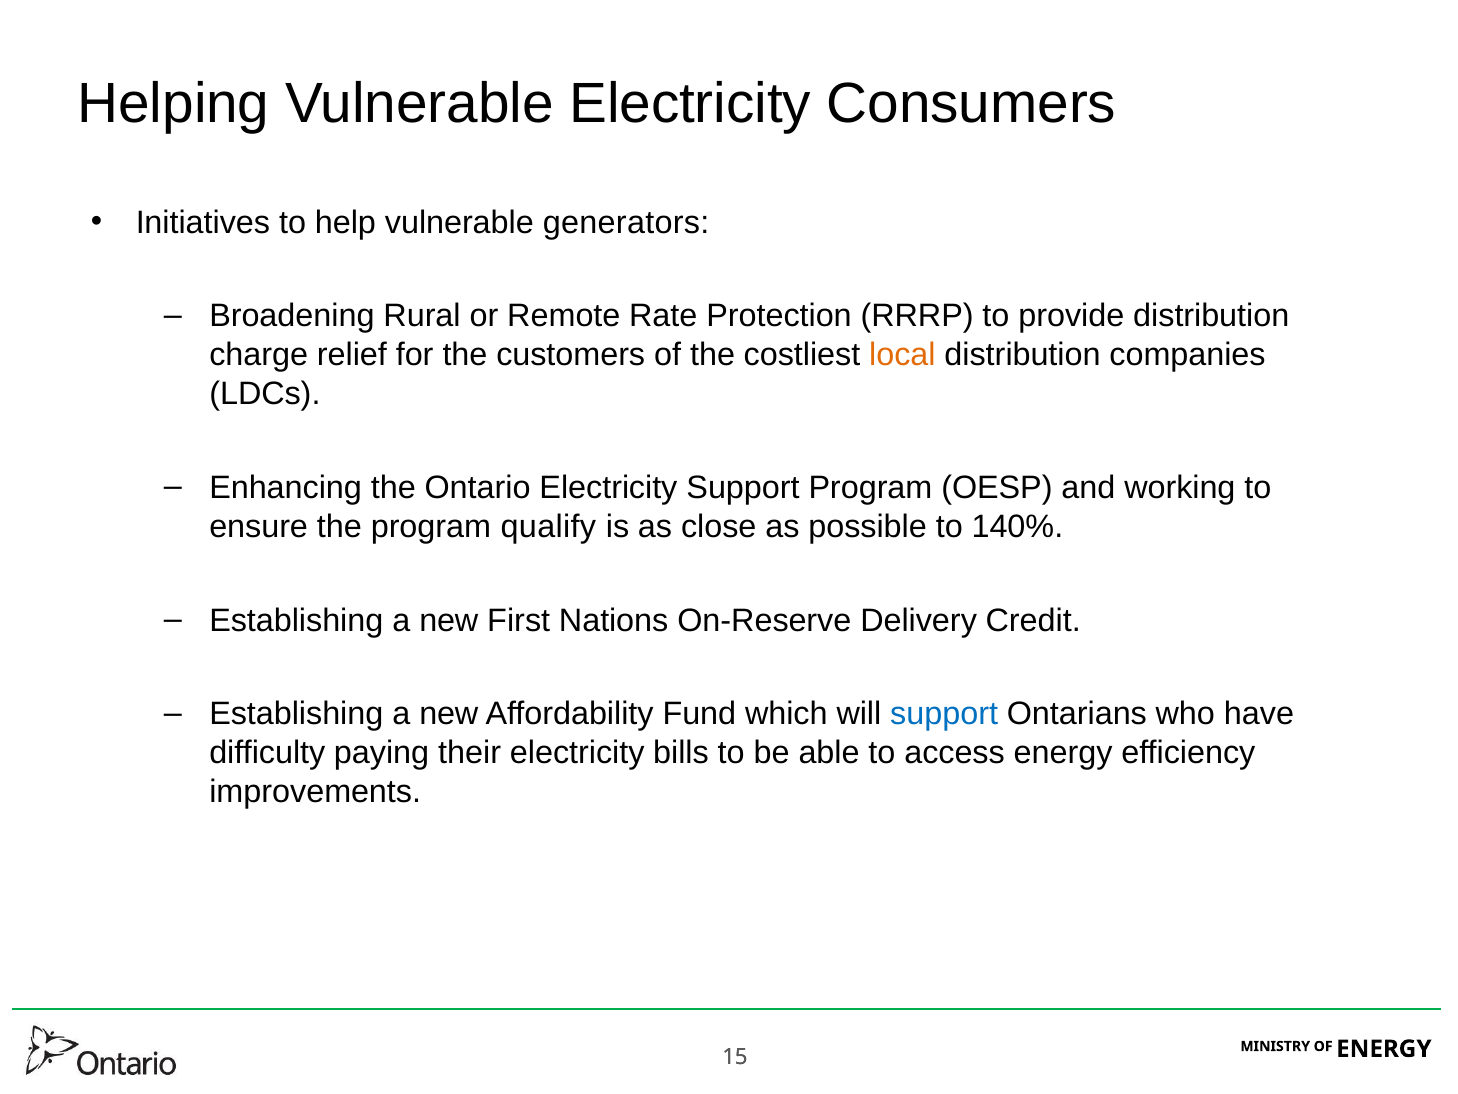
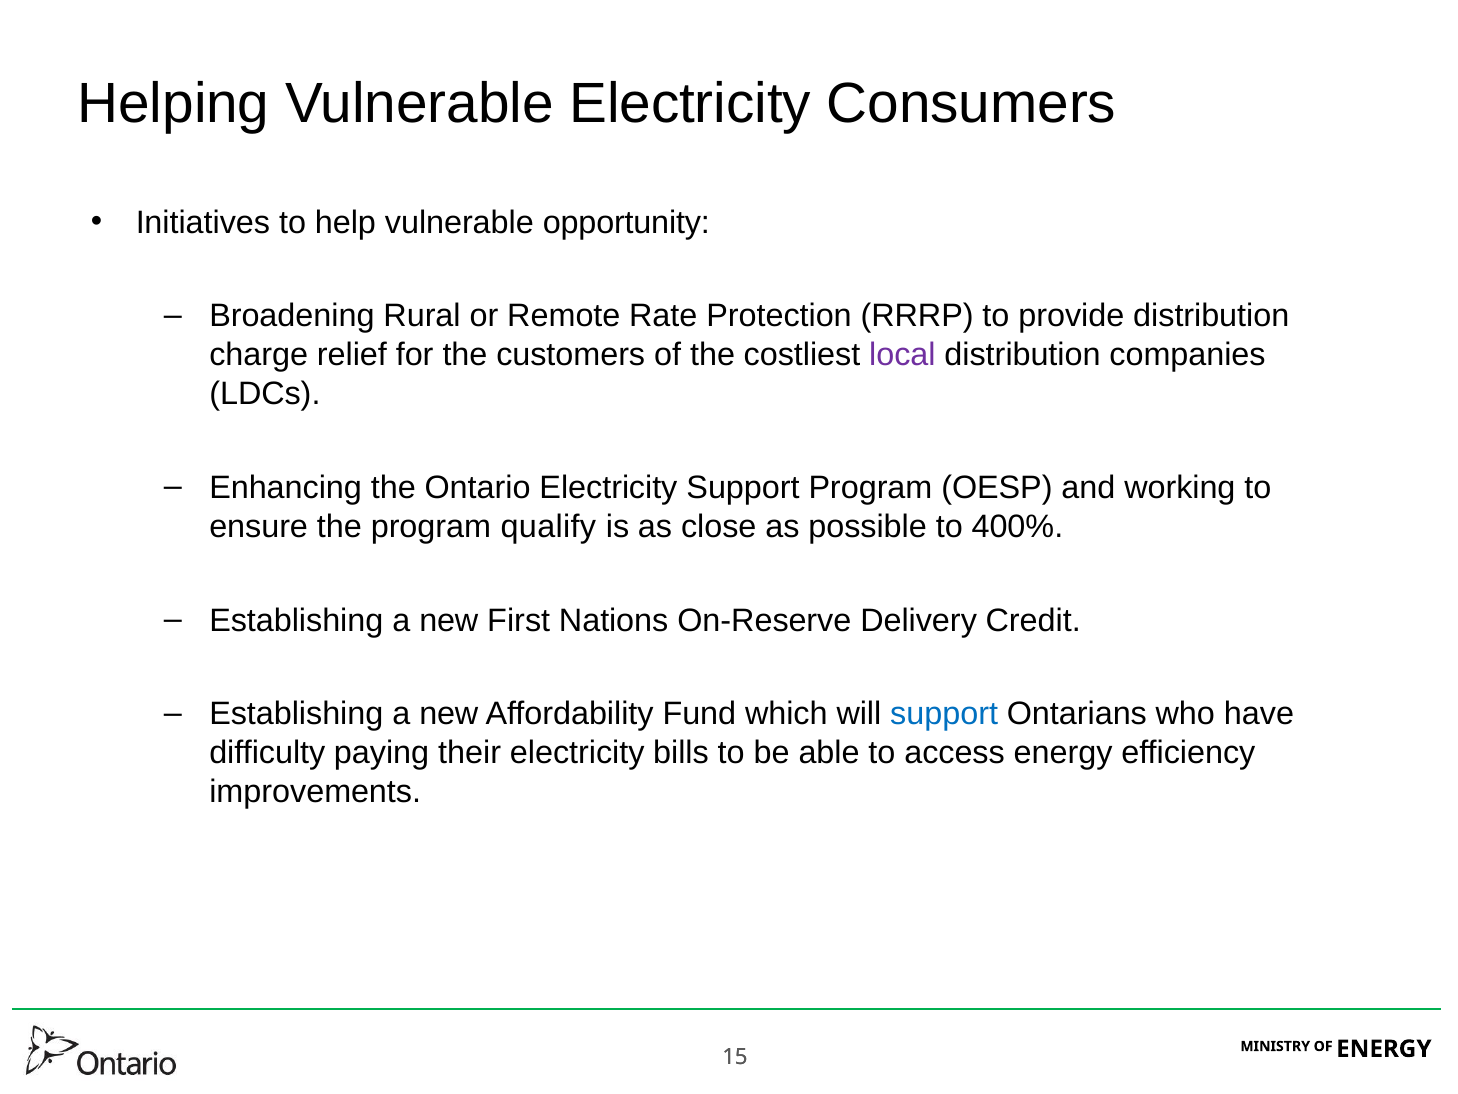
generators: generators -> opportunity (626, 222)
local colour: orange -> purple (902, 355)
140%: 140% -> 400% (1017, 526)
